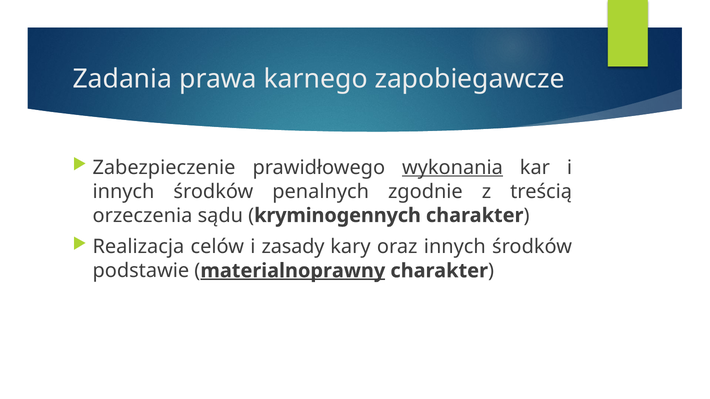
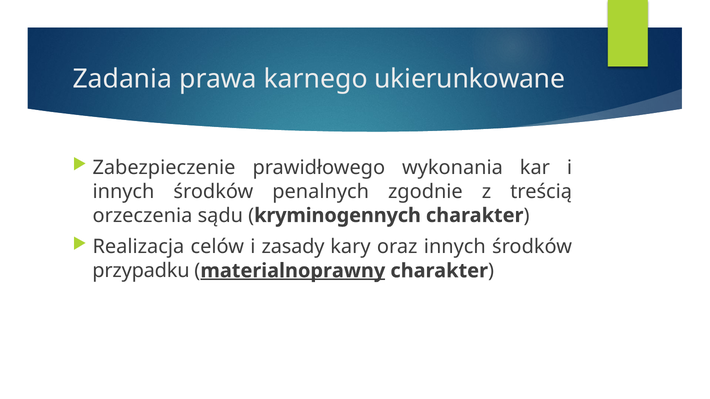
zapobiegawcze: zapobiegawcze -> ukierunkowane (470, 79)
wykonania underline: present -> none (452, 168)
podstawie: podstawie -> przypadku (141, 271)
